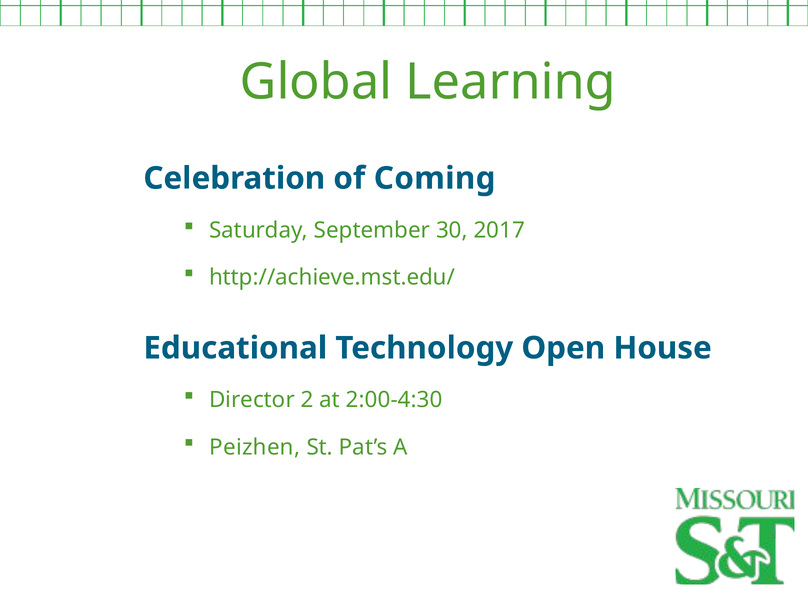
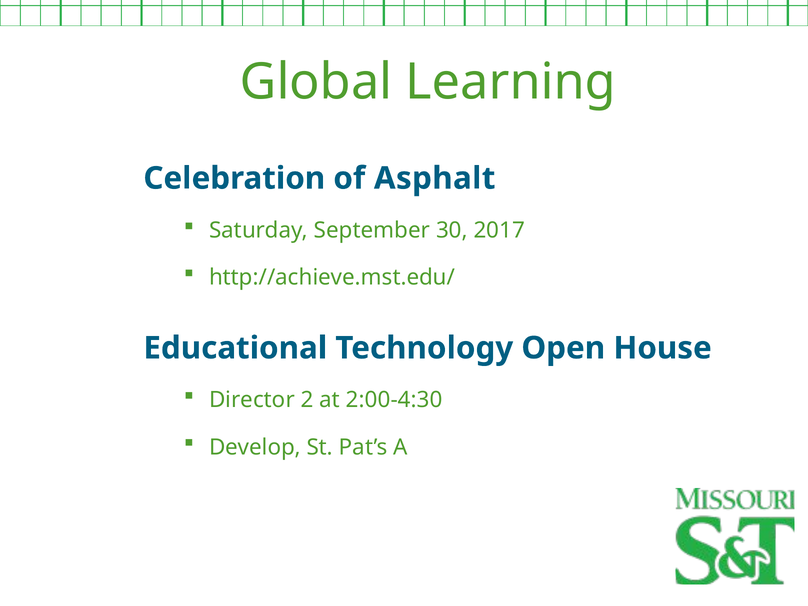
Coming: Coming -> Asphalt (435, 178)
Peizhen: Peizhen -> Develop (255, 447)
